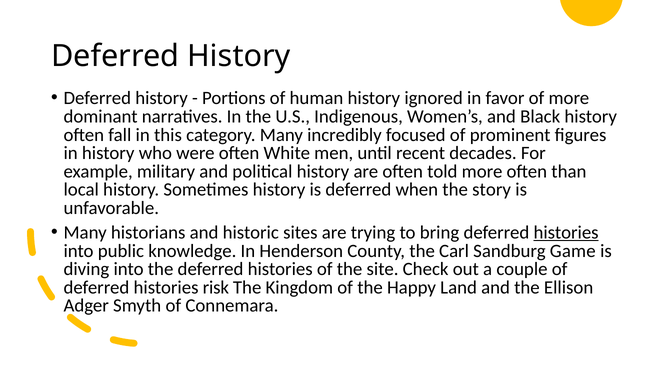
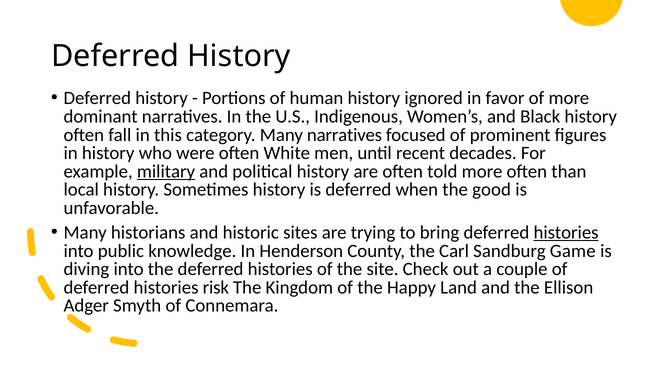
Many incredibly: incredibly -> narratives (345, 135)
military underline: none -> present (166, 172)
story: story -> good (492, 190)
